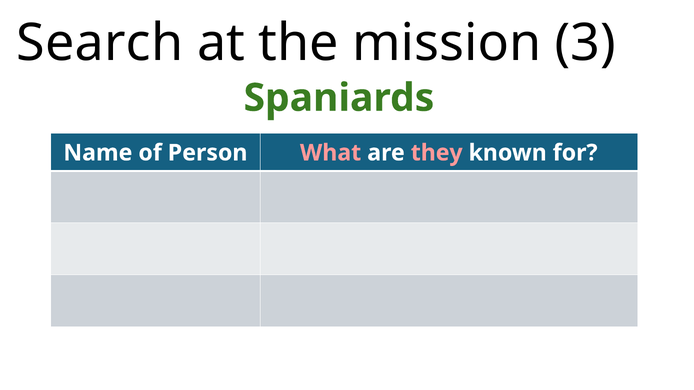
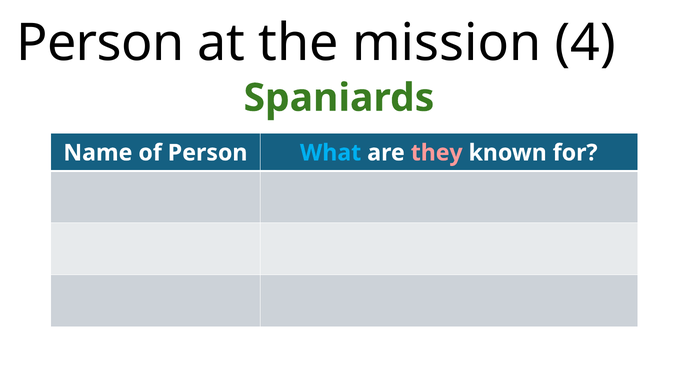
Search: Search -> Person (100, 43)
3: 3 -> 4 (585, 43)
What colour: pink -> light blue (331, 153)
